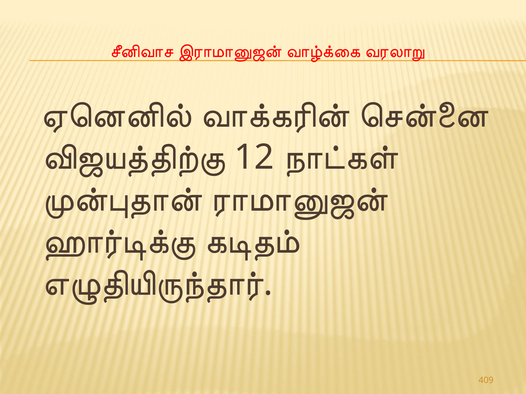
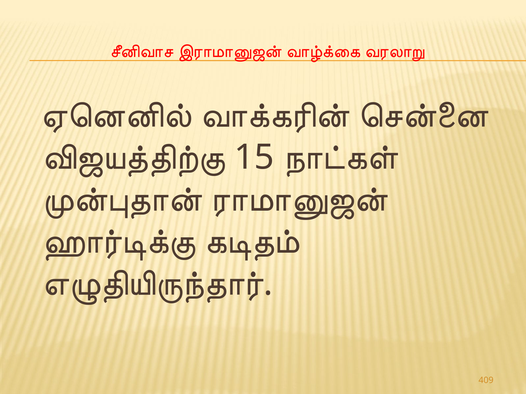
12: 12 -> 15 (254, 158)
